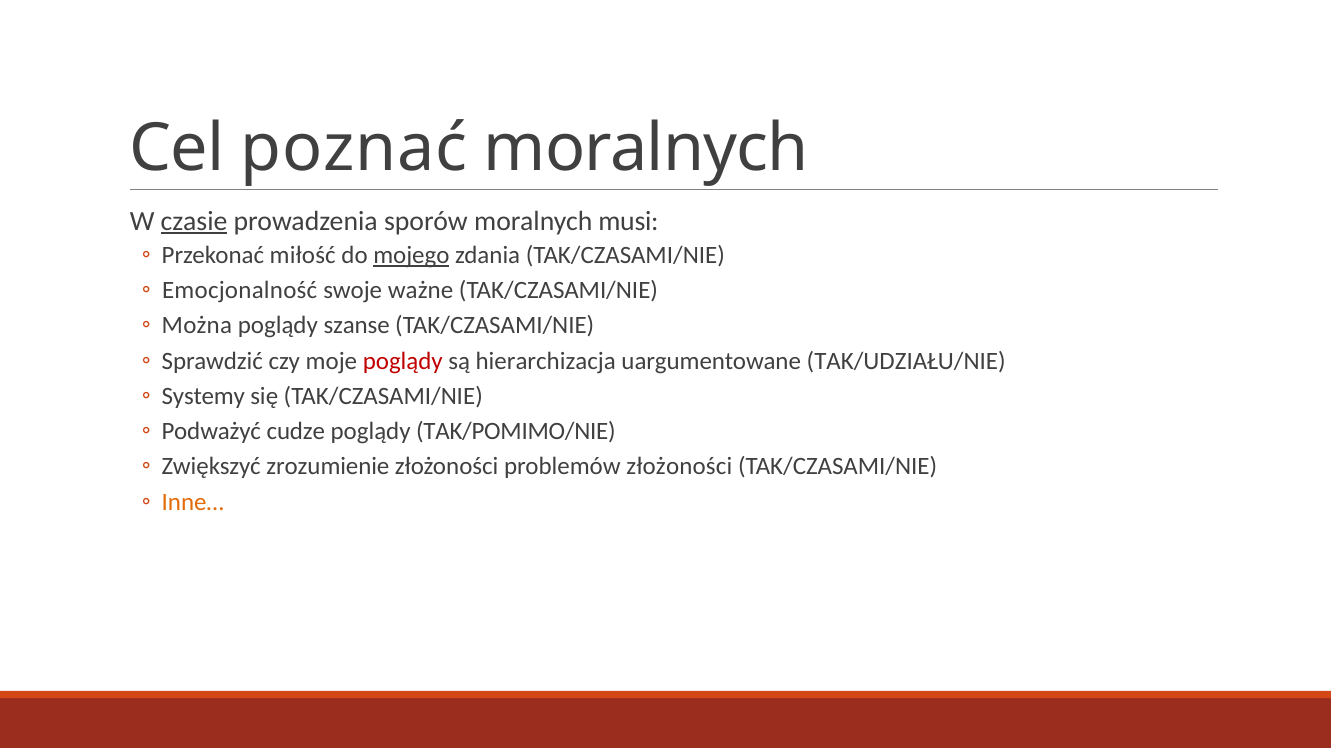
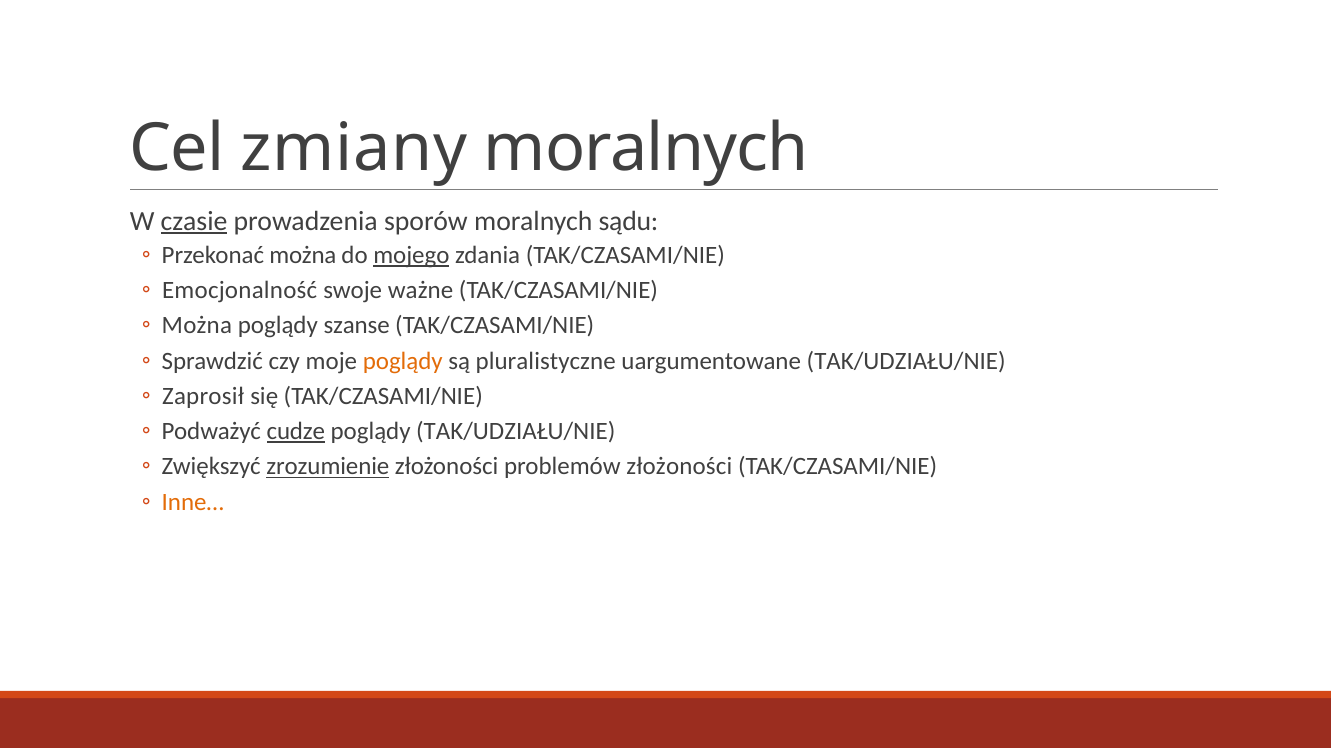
poznać: poznać -> zmiany (354, 149)
musi: musi -> sądu (628, 221)
Przekonać miłość: miłość -> można (303, 255)
poglądy colour: red -> orange (403, 361)
hierarchizacja: hierarchizacja -> pluralistyczne (546, 361)
Systemy: Systemy -> Zaprosił (203, 397)
cudze underline: none -> present (296, 432)
poglądy TAK/POMIMO/NIE: TAK/POMIMO/NIE -> TAK/UDZIAŁU/NIE (516, 432)
zrozumienie underline: none -> present (328, 467)
